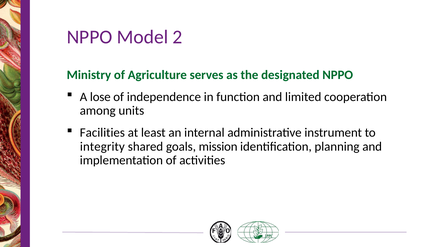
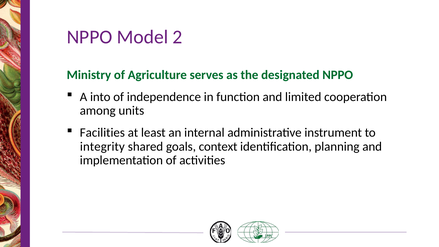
lose: lose -> into (100, 97)
mission: mission -> context (218, 147)
